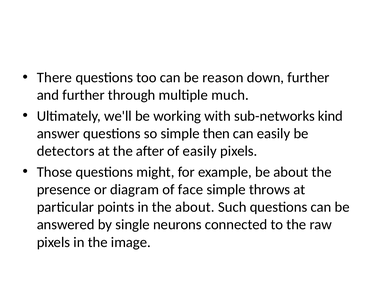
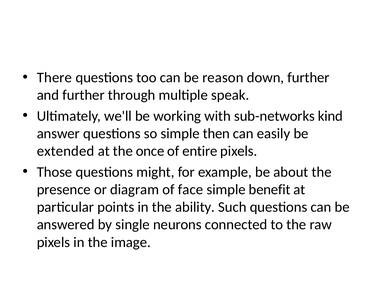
much: much -> speak (230, 95)
detectors: detectors -> extended (66, 151)
after: after -> once (150, 151)
of easily: easily -> entire (200, 151)
throws: throws -> benefit (270, 190)
the about: about -> ability (195, 208)
